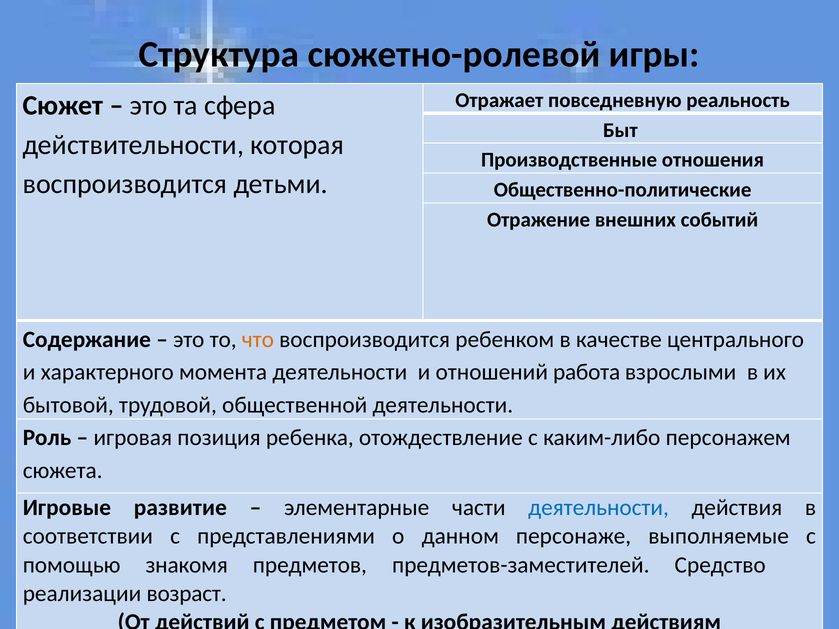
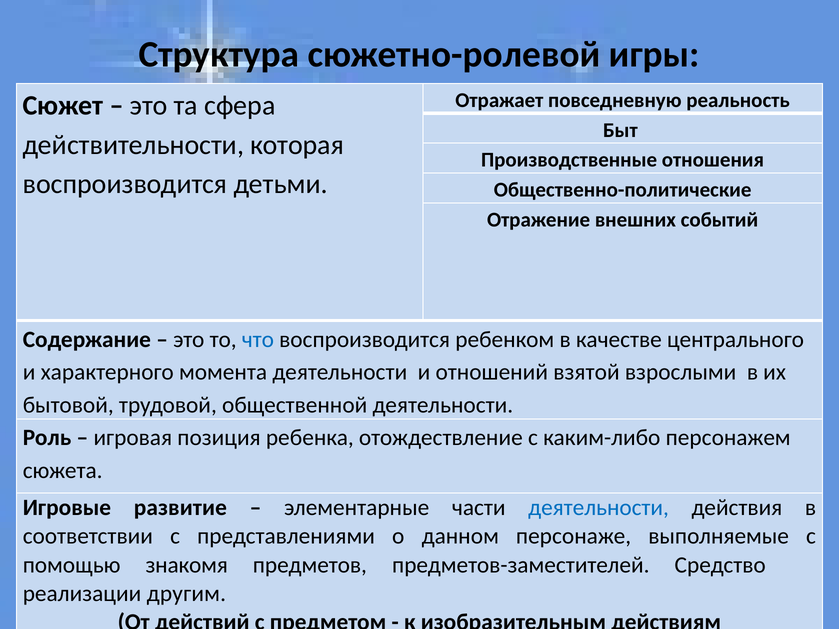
что colour: orange -> blue (258, 340)
работа: работа -> взятой (586, 372)
возраст: возраст -> другим (186, 594)
